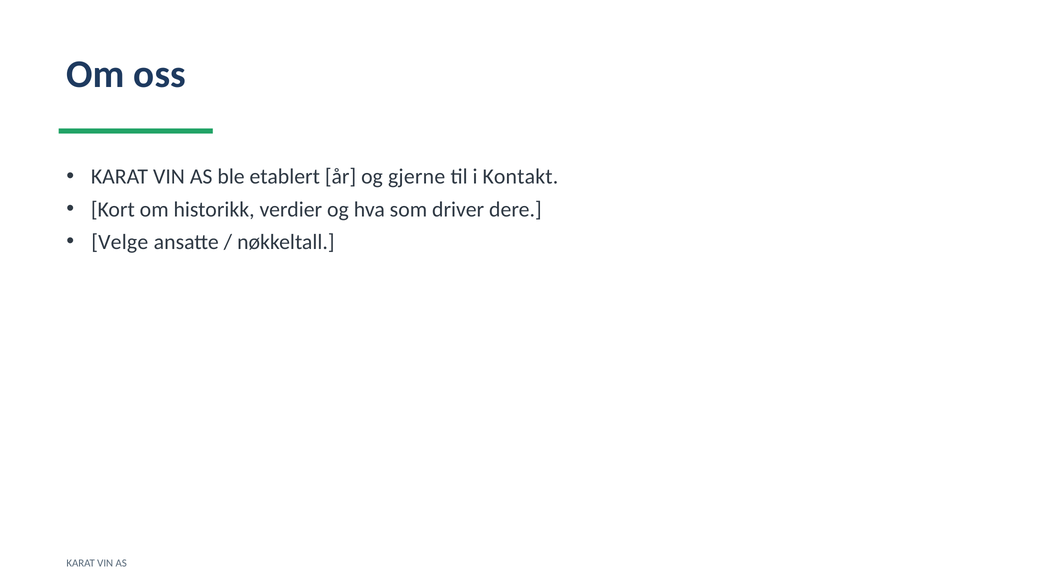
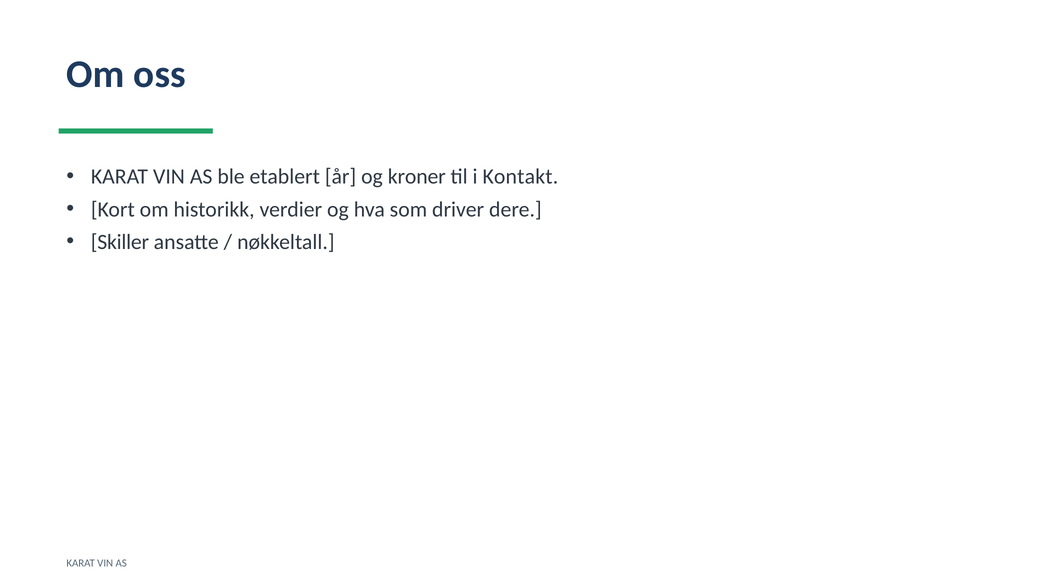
gjerne: gjerne -> kroner (417, 177)
Velge: Velge -> Skiller (120, 242)
